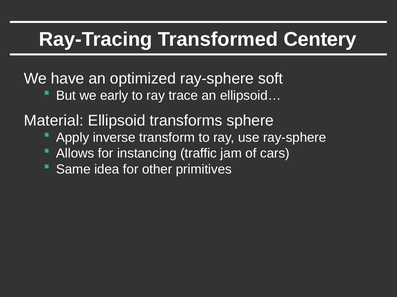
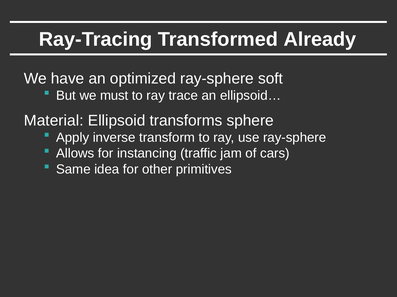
Centery: Centery -> Already (320, 39)
early: early -> must (114, 96)
